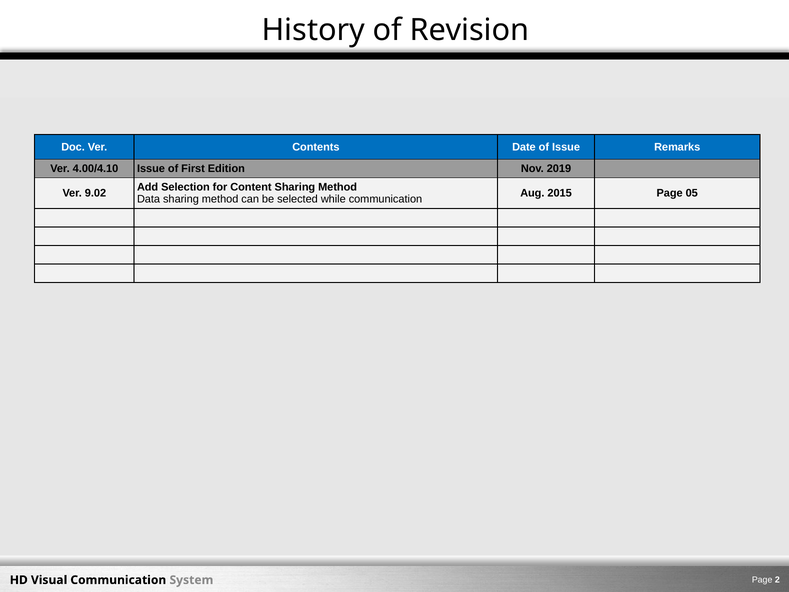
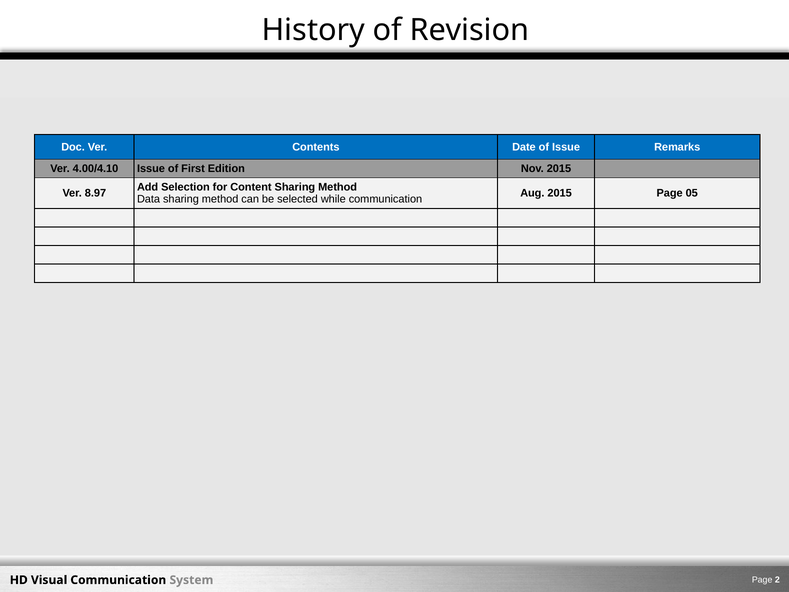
Nov 2019: 2019 -> 2015 (559, 169)
9.02: 9.02 -> 8.97 (95, 193)
